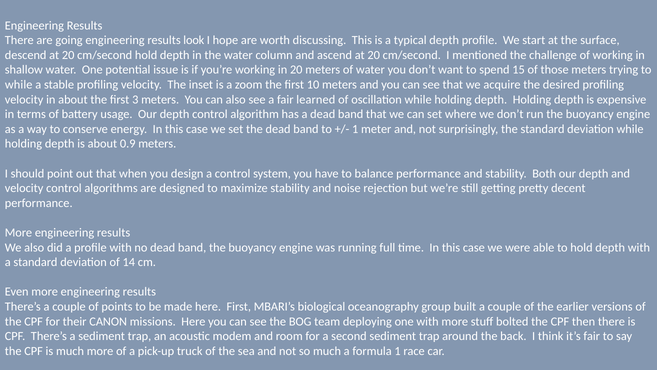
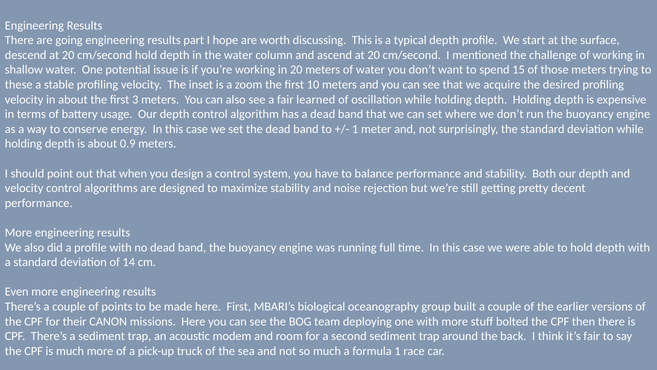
look: look -> part (194, 40)
while: while -> these (19, 85)
